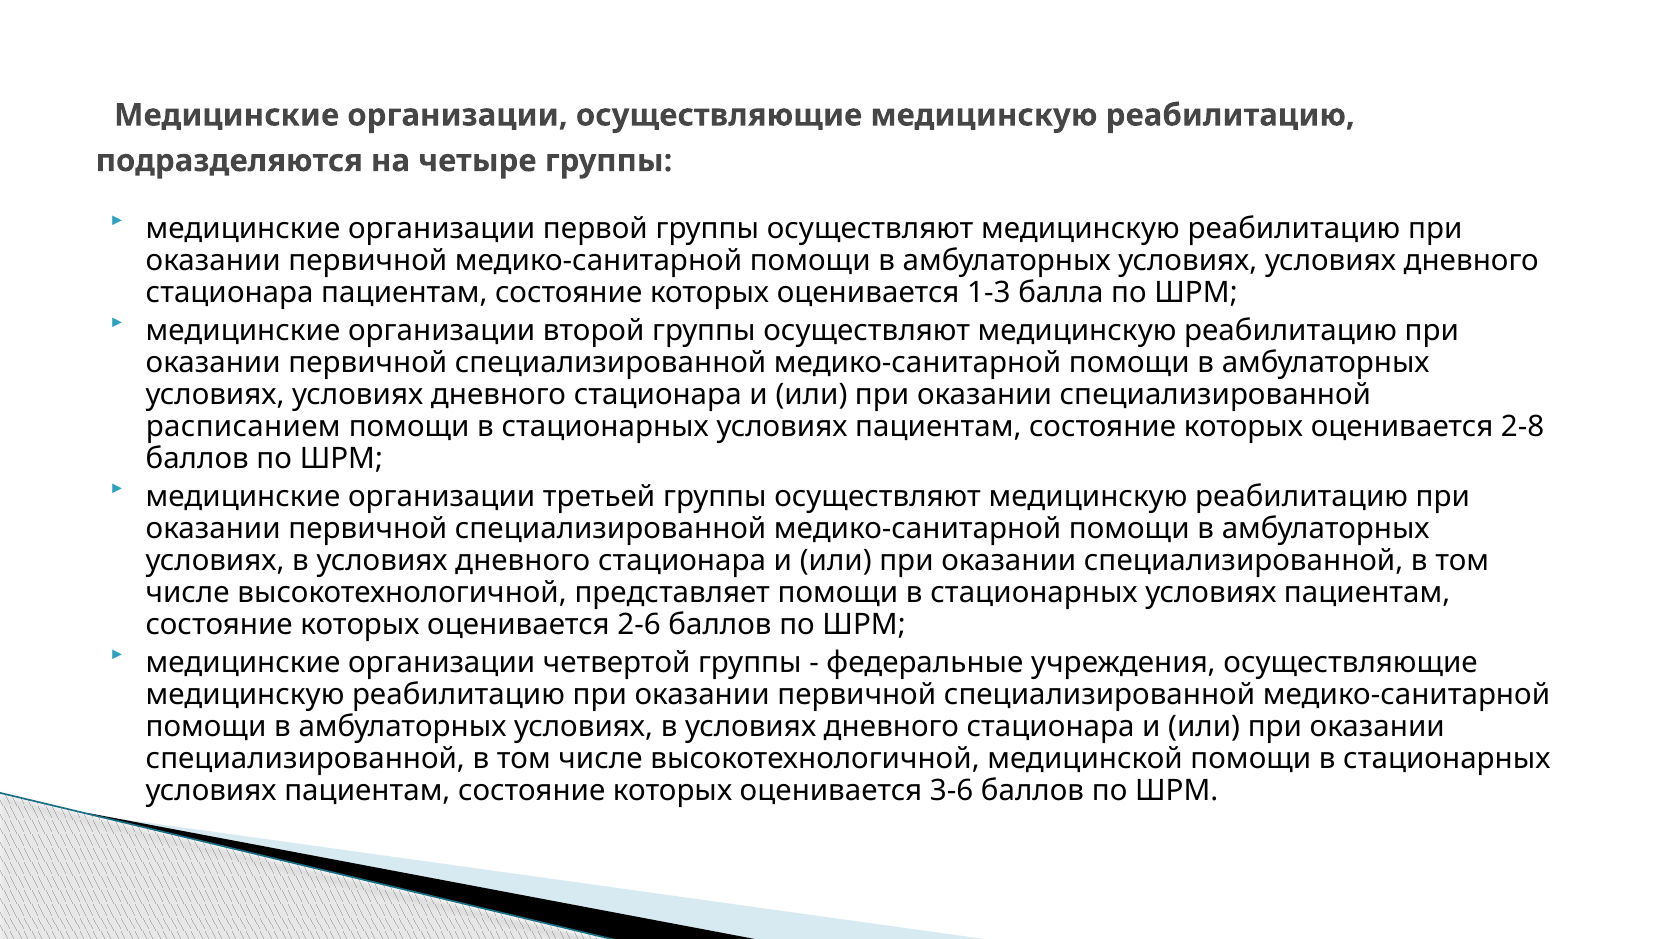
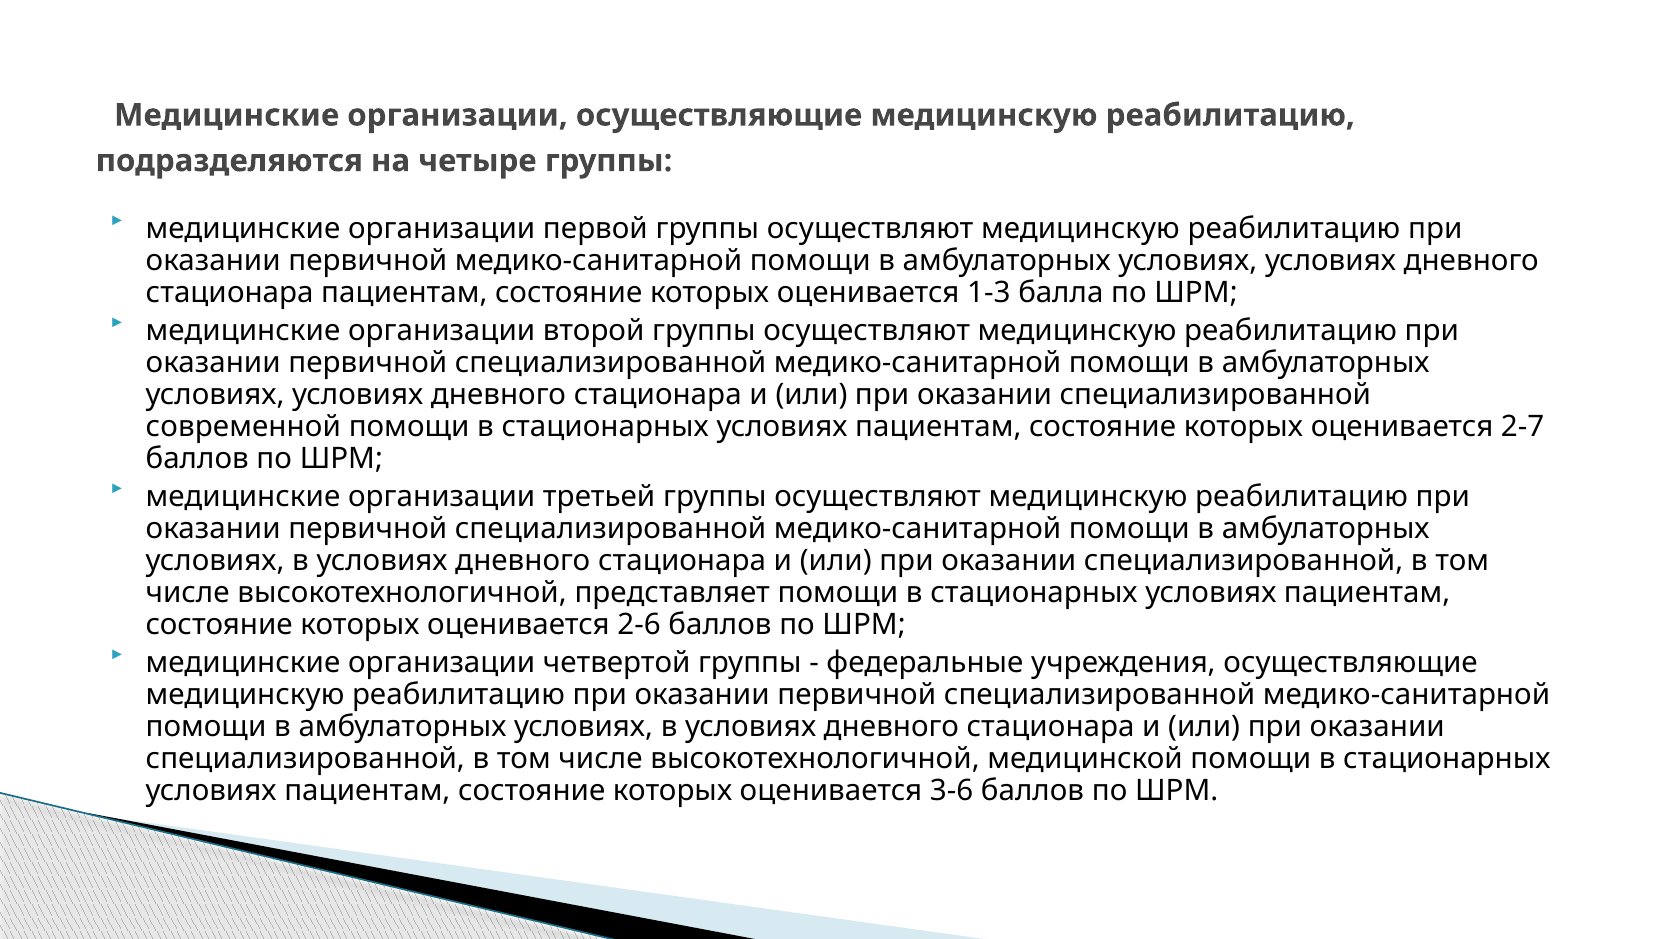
расписанием: расписанием -> современной (243, 426)
2-8: 2-8 -> 2-7 (1523, 426)
